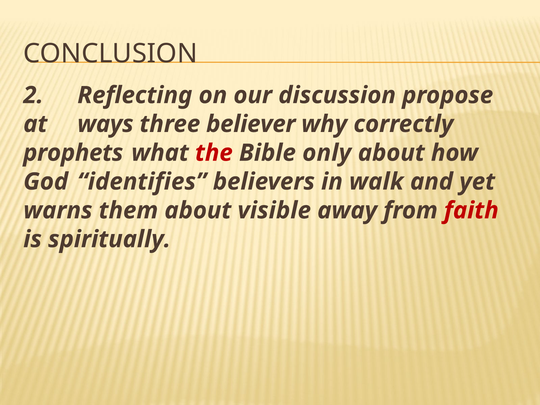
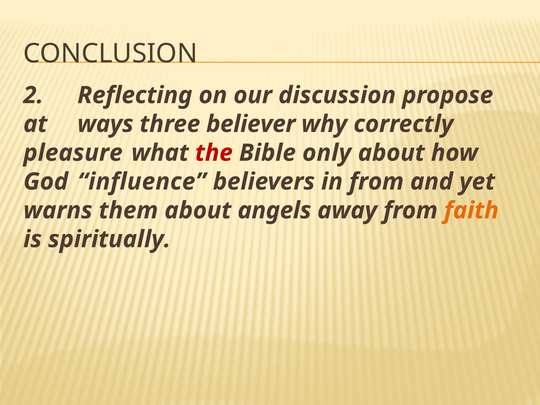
prophets: prophets -> pleasure (73, 153)
identifies: identifies -> influence (142, 182)
in walk: walk -> from (376, 182)
visible: visible -> angels (274, 210)
faith colour: red -> orange (471, 210)
